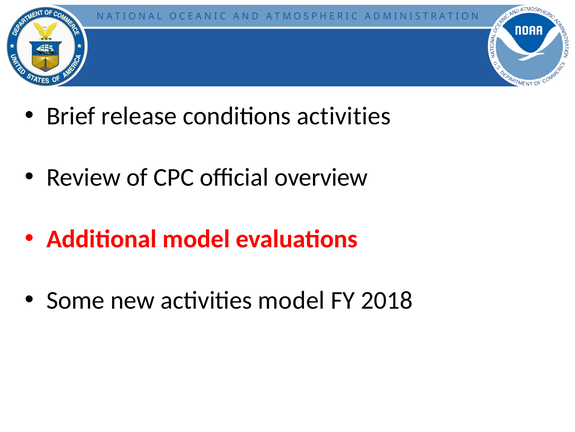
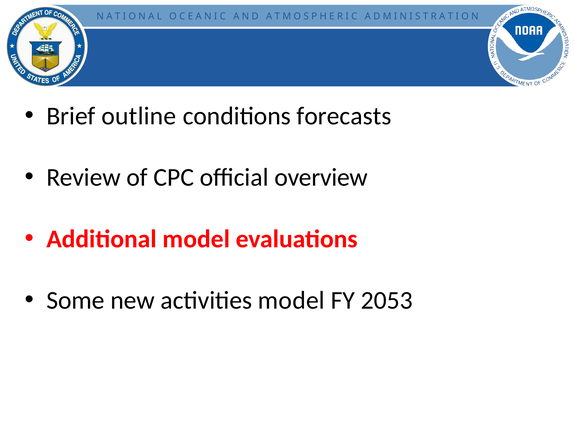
release: release -> outline (139, 116)
conditions activities: activities -> forecasts (344, 116)
2018: 2018 -> 2053 (387, 300)
